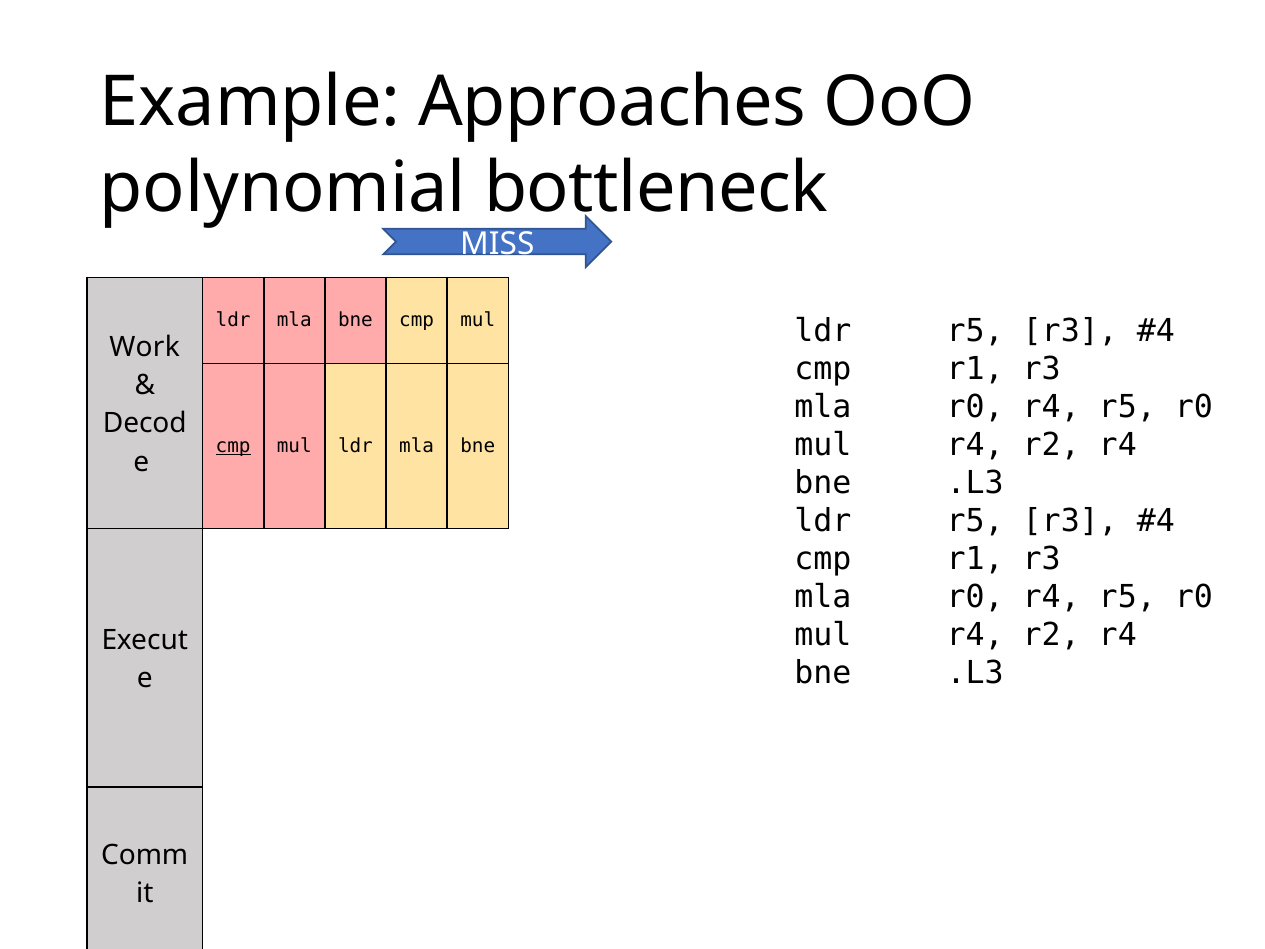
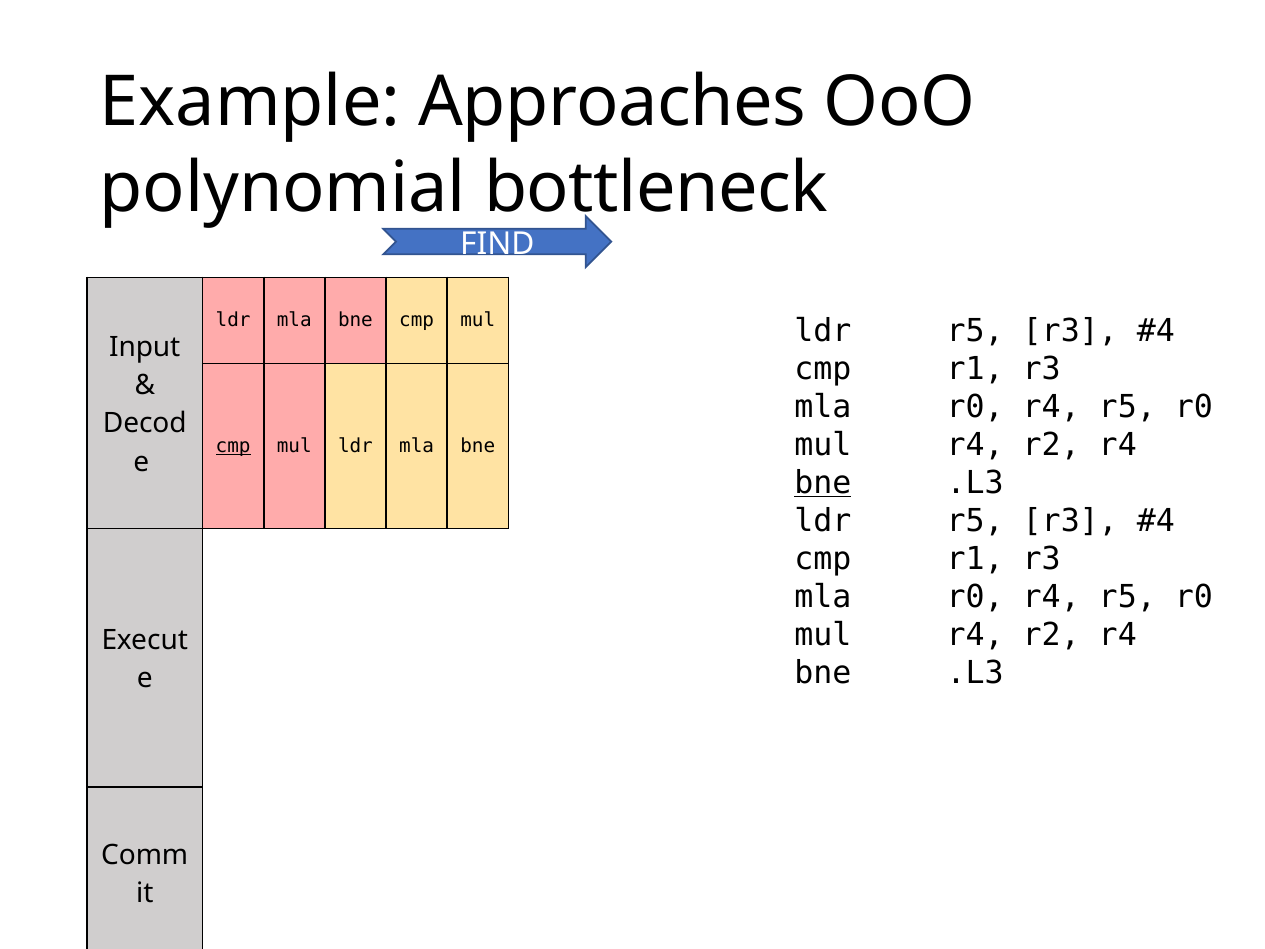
MISS: MISS -> FIND (497, 244)
Work: Work -> Input (145, 347)
bne underline: none -> present (823, 483)
